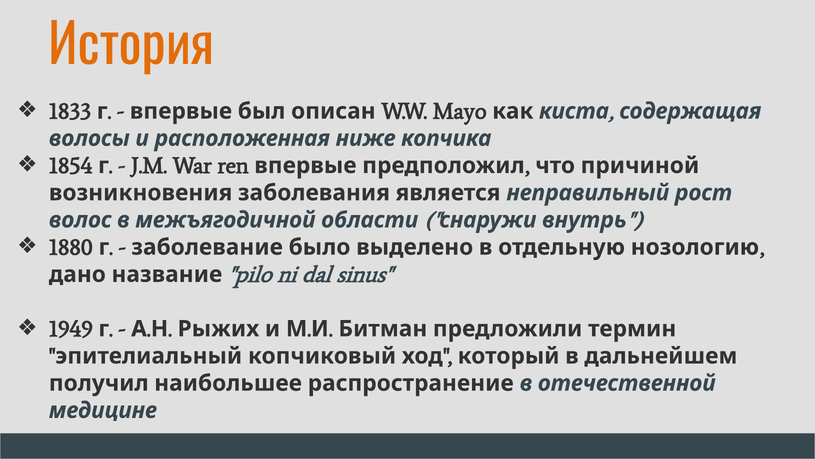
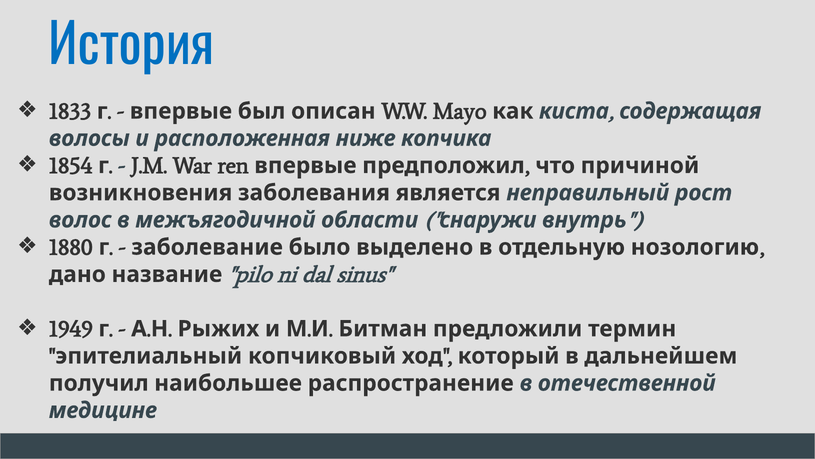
История colour: orange -> blue (131, 46)
